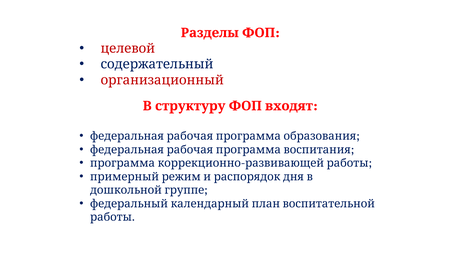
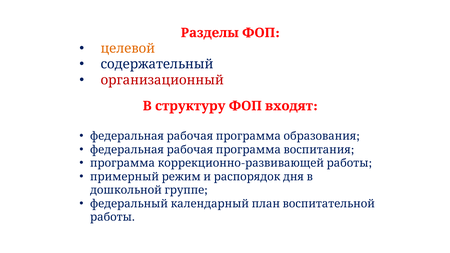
целевой colour: red -> orange (128, 49)
